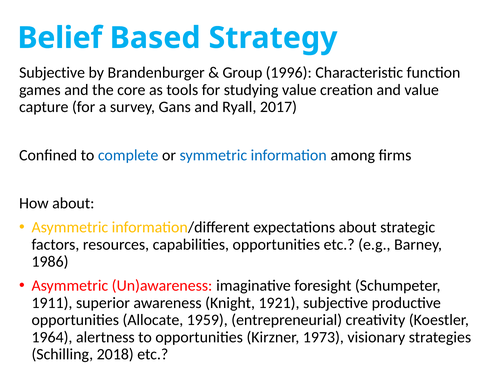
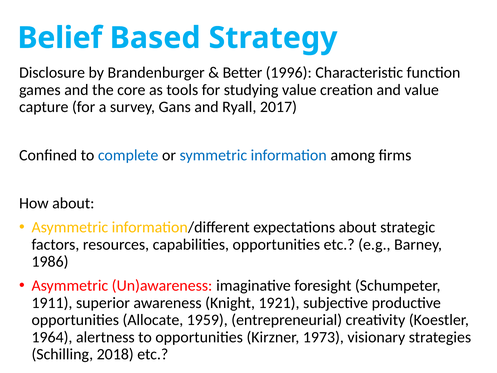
Subjective: Subjective -> Disclosure (52, 73)
Group: Group -> Better (242, 73)
